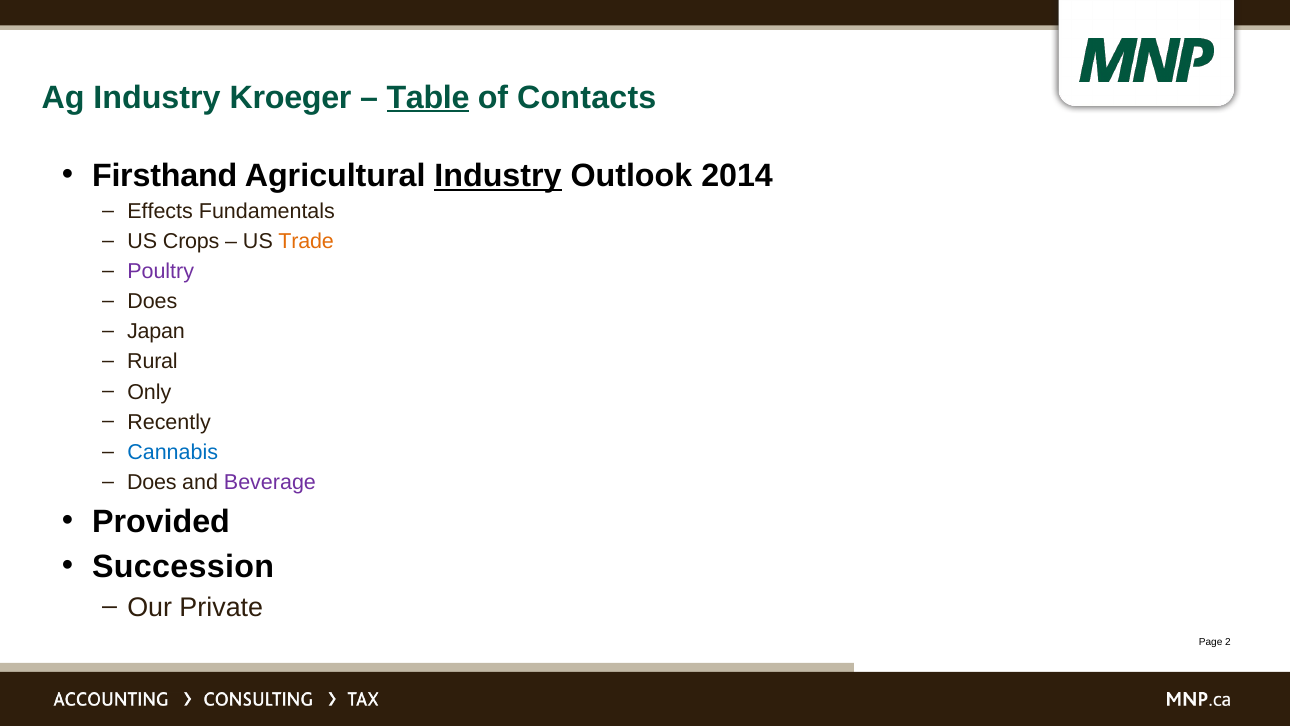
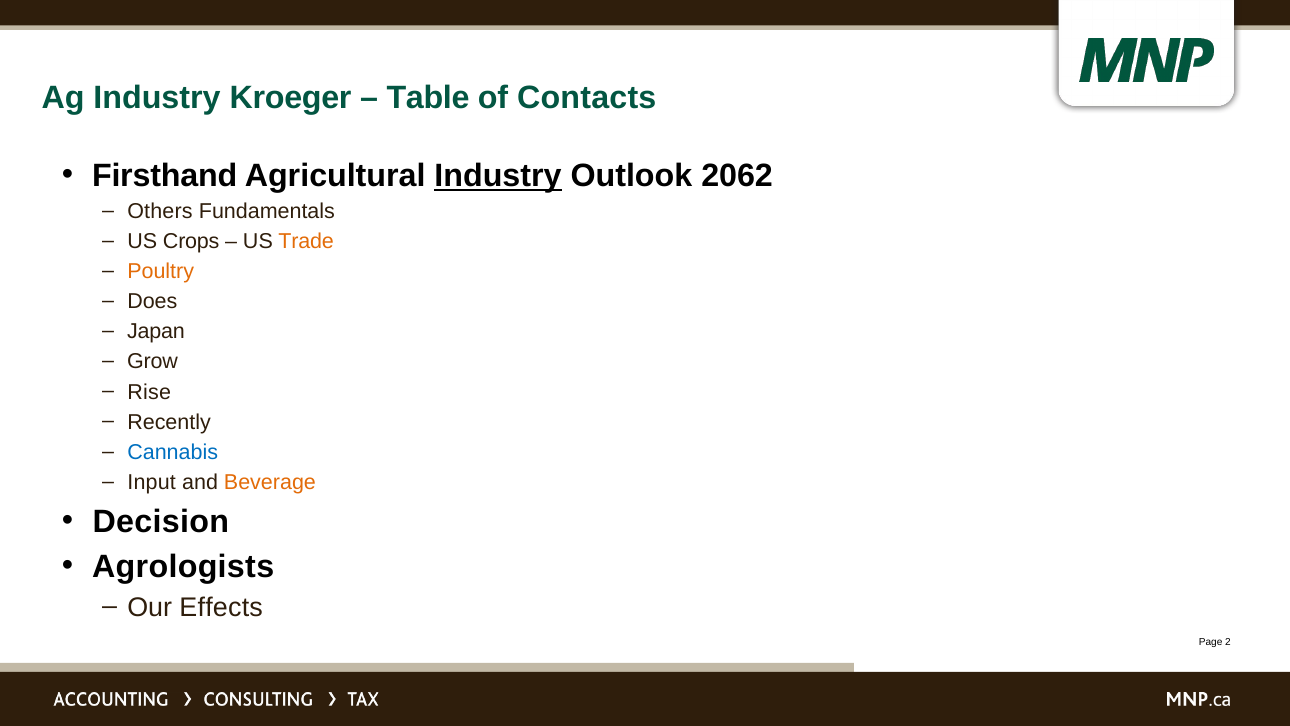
Table underline: present -> none (428, 97)
2014: 2014 -> 2062 (737, 176)
Effects: Effects -> Others (160, 211)
Poultry colour: purple -> orange (161, 272)
Rural: Rural -> Grow (152, 362)
Only: Only -> Rise (149, 392)
Does: Does -> Input (152, 482)
Beverage colour: purple -> orange (270, 482)
Provided: Provided -> Decision (161, 521)
Succession: Succession -> Agrologists (183, 566)
Private: Private -> Effects (221, 607)
